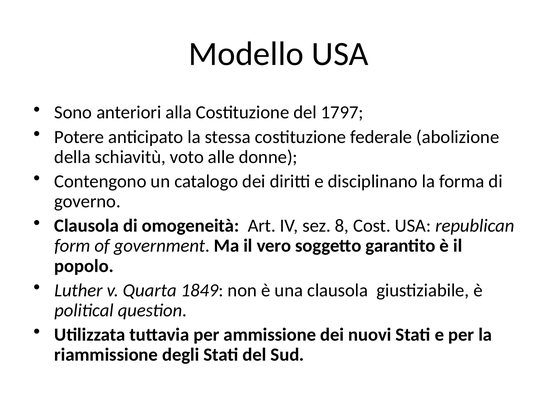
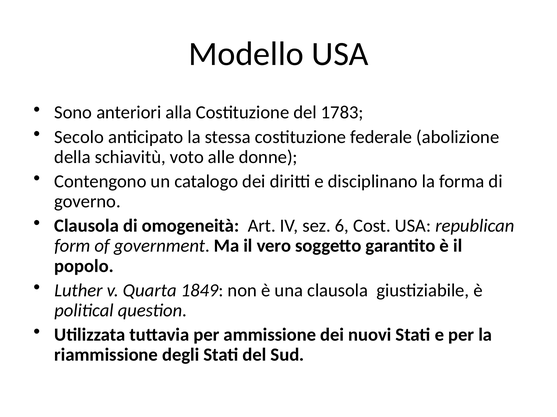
1797: 1797 -> 1783 (342, 113)
Potere: Potere -> Secolo (79, 137)
8: 8 -> 6 (342, 226)
